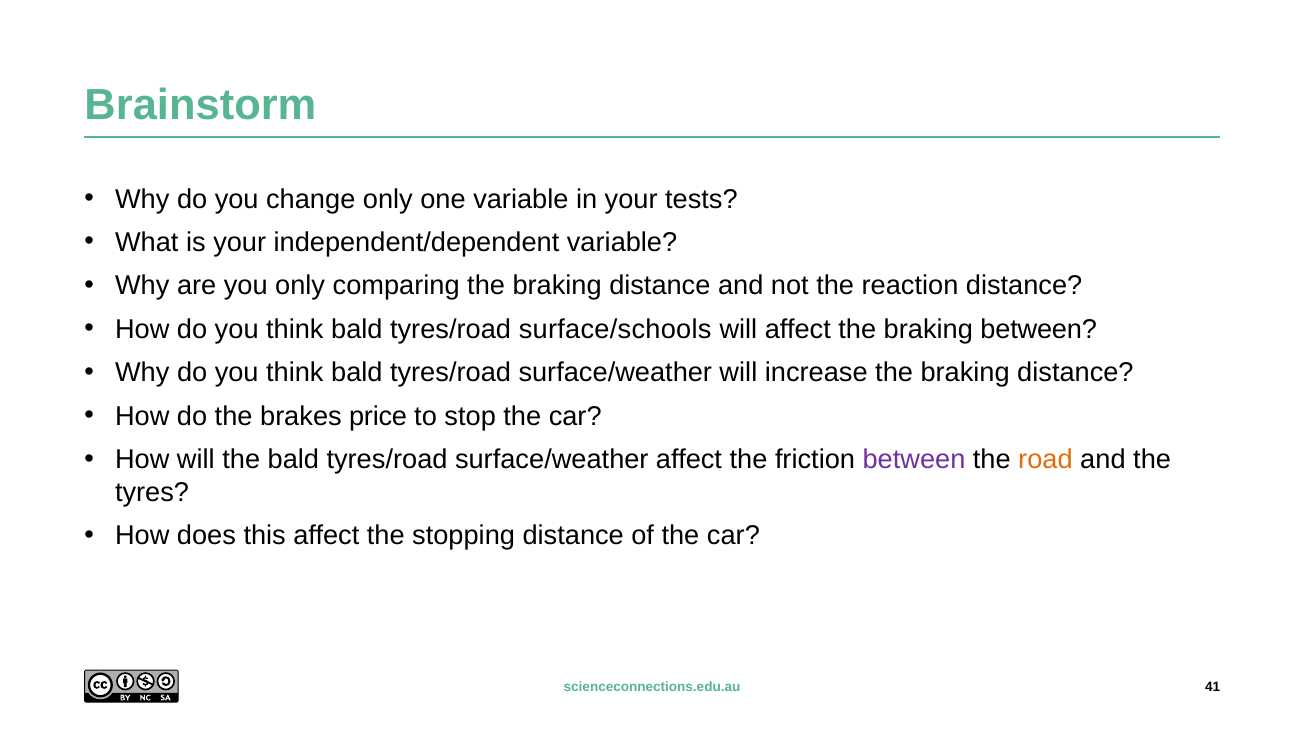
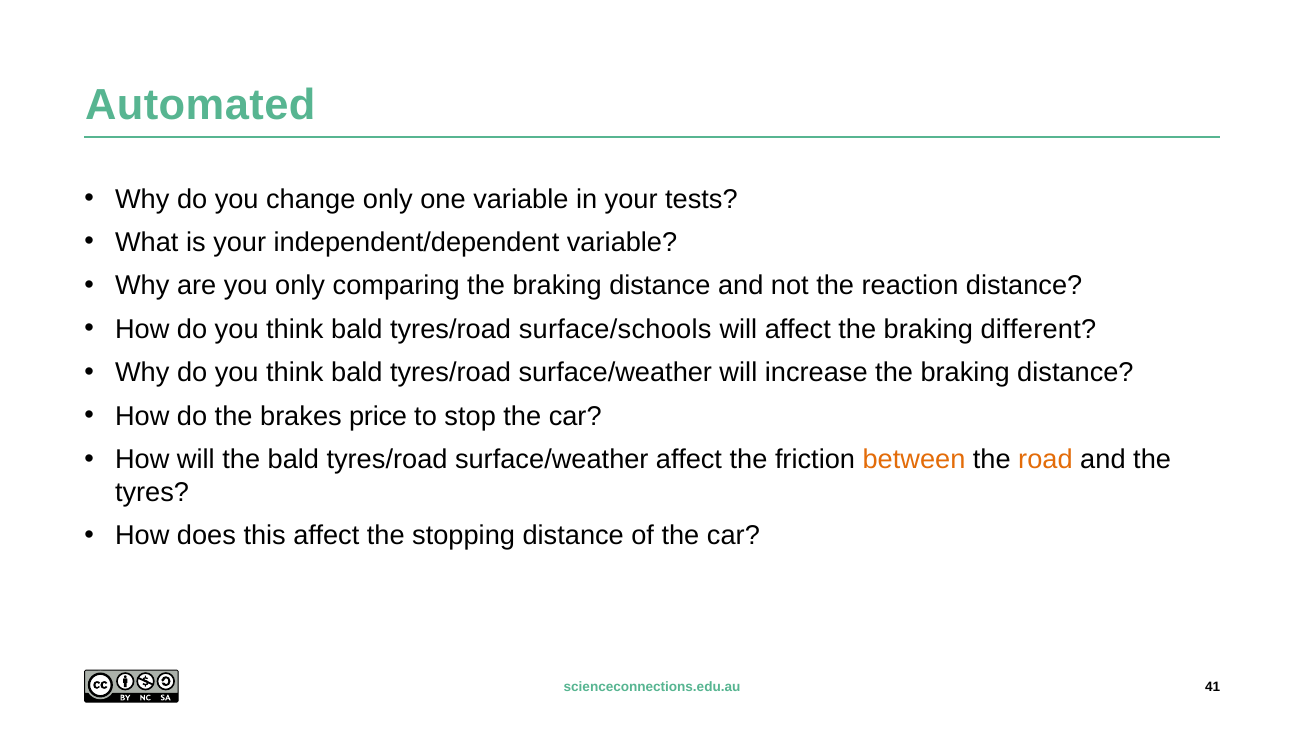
Brainstorm: Brainstorm -> Automated (200, 105)
braking between: between -> different (1038, 330)
between colour: purple -> orange (914, 460)
